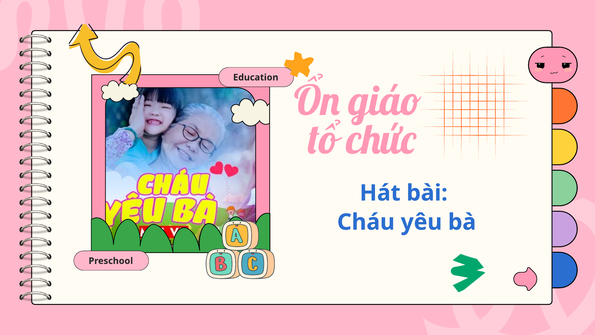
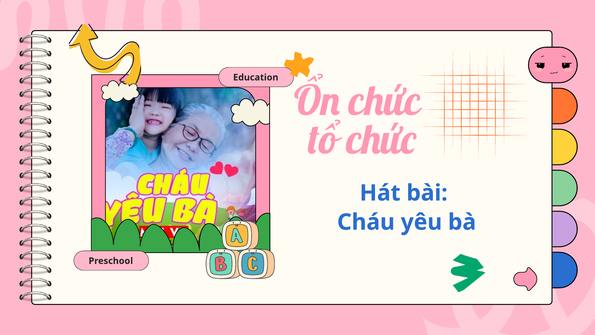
Ổn giáo: giáo -> chức (385, 101)
